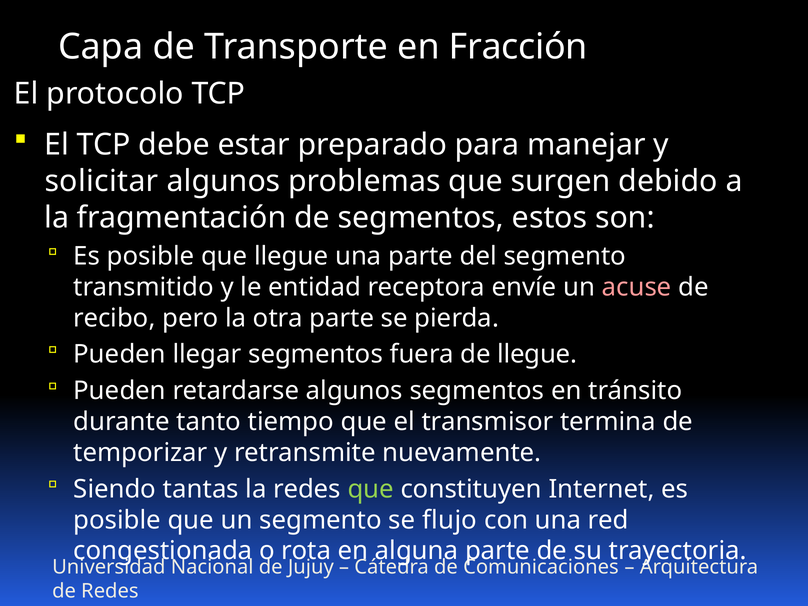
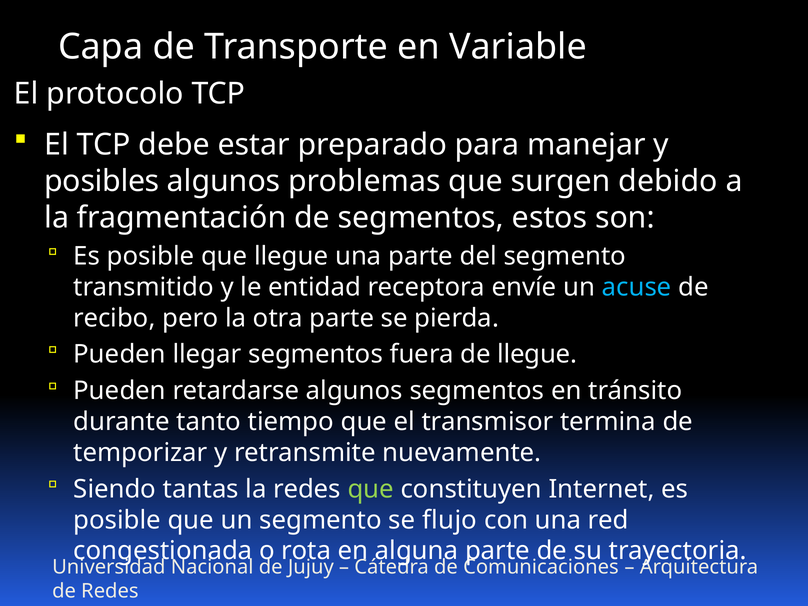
Fracción: Fracción -> Variable (518, 47)
solicitar: solicitar -> posibles (102, 181)
acuse colour: pink -> light blue (637, 287)
